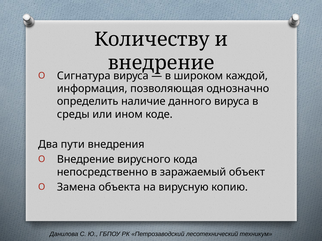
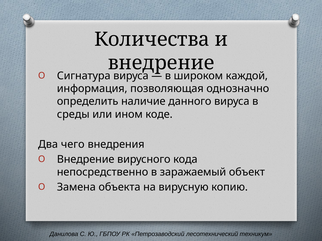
Количеству: Количеству -> Количества (152, 40)
пути: пути -> чего (73, 145)
